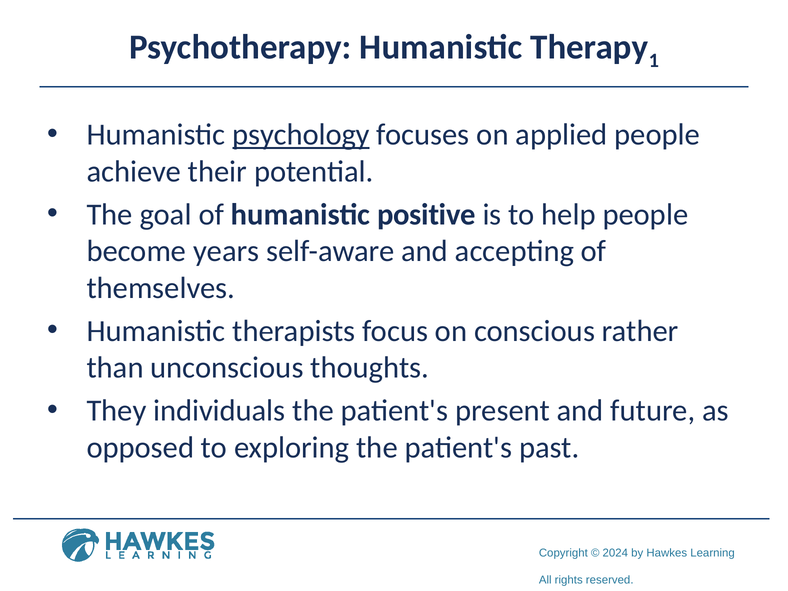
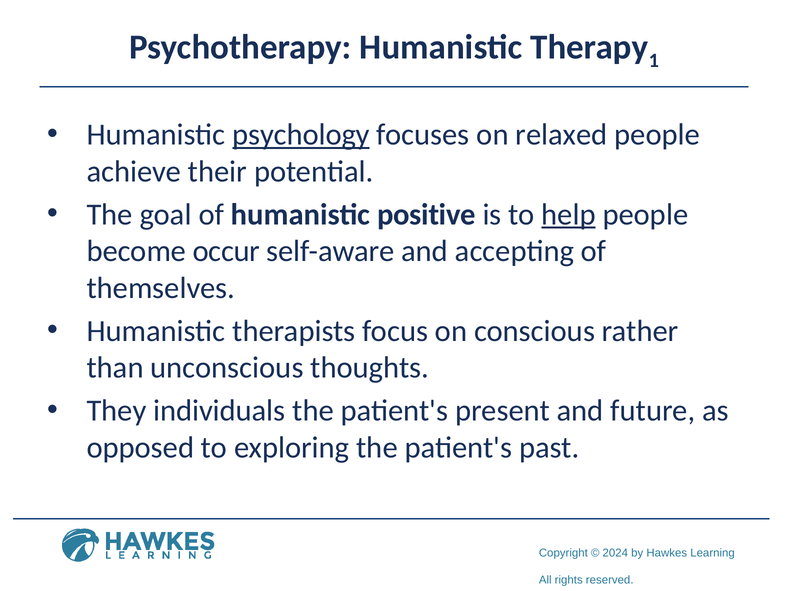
applied: applied -> relaxed (561, 135)
help underline: none -> present (569, 214)
years: years -> occur (226, 251)
